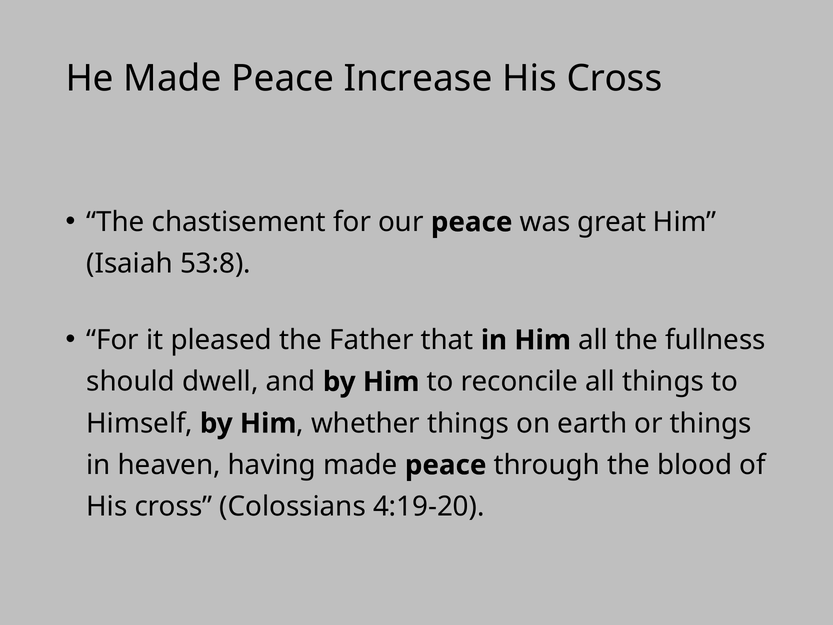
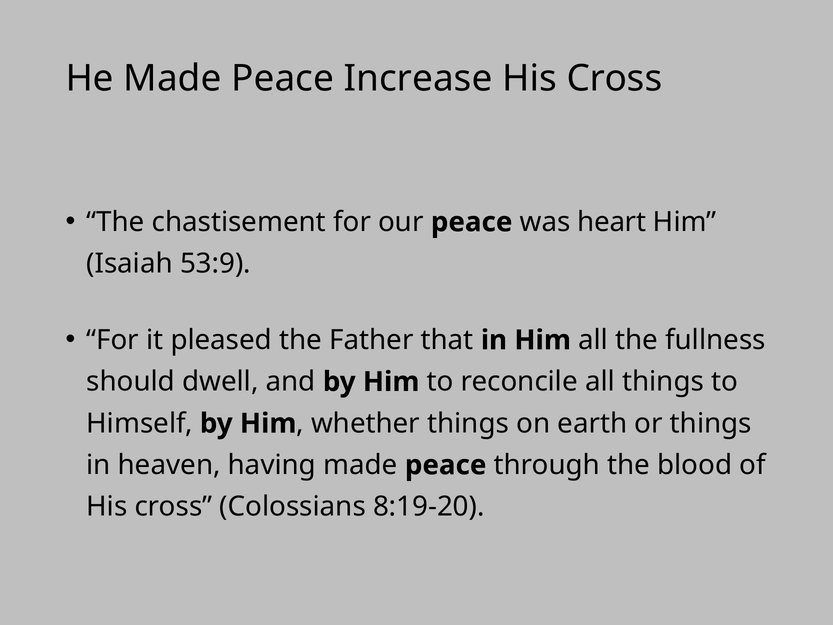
great: great -> heart (612, 222)
53:8: 53:8 -> 53:9 (216, 264)
4:19-20: 4:19-20 -> 8:19-20 (429, 507)
